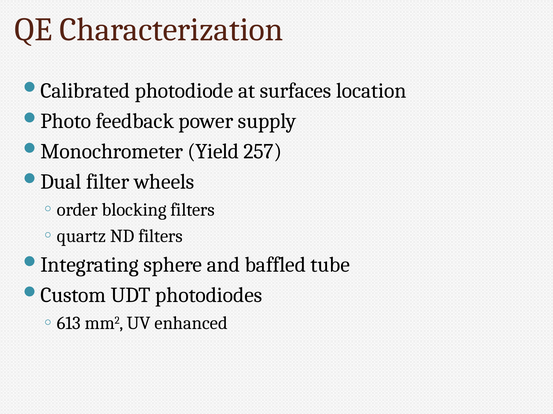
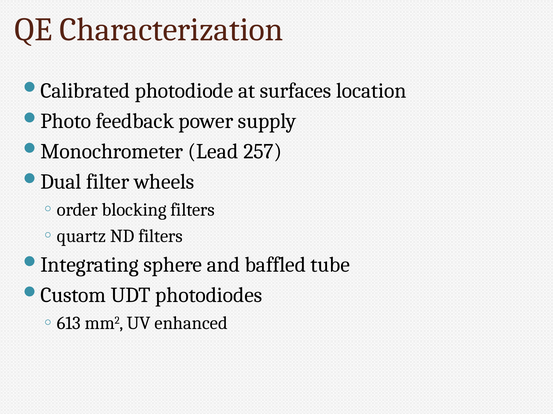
Yield: Yield -> Lead (213, 152)
